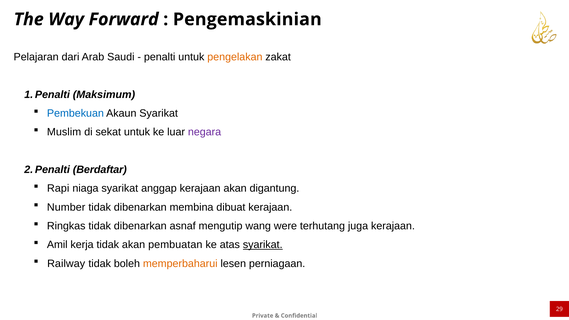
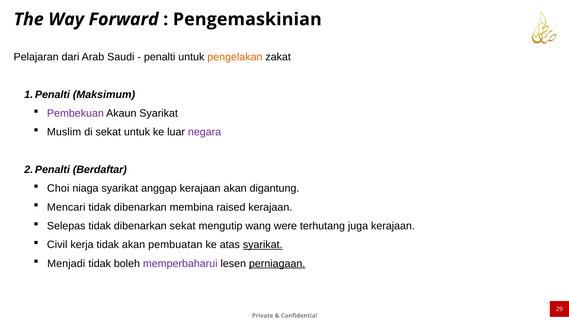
Pembekuan colour: blue -> purple (75, 113)
Rapi: Rapi -> Choi (58, 188)
Number: Number -> Mencari (66, 207)
dibuat: dibuat -> raised (231, 207)
Ringkas: Ringkas -> Selepas (66, 226)
dibenarkan asnaf: asnaf -> sekat (183, 226)
Amil: Amil -> Civil (57, 245)
Railway: Railway -> Menjadi (66, 264)
memperbaharui colour: orange -> purple (180, 264)
perniagaan underline: none -> present (277, 264)
